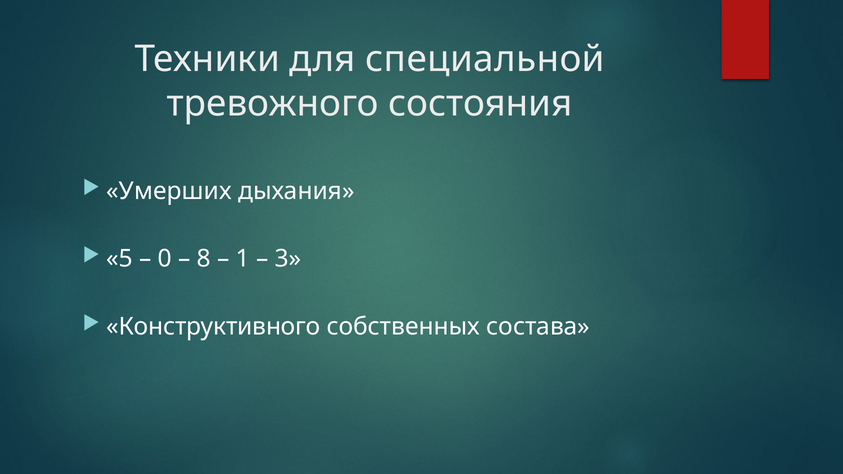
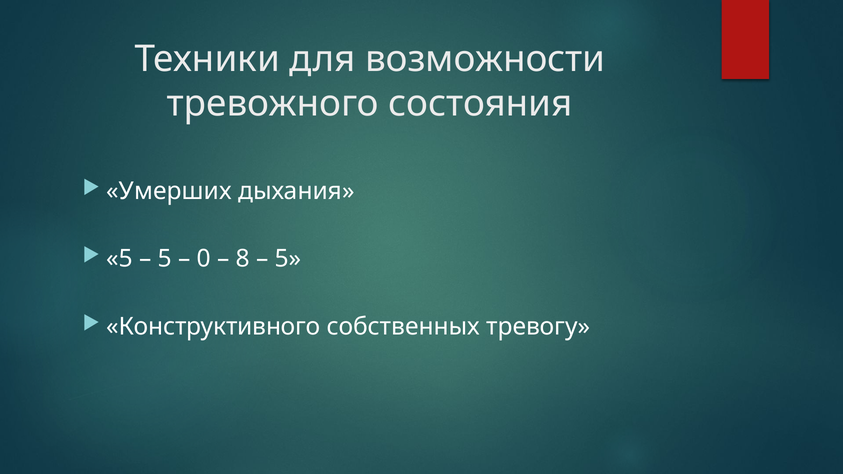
специальной: специальной -> возможности (485, 59)
0: 0 -> 5 (165, 259)
8: 8 -> 0 (204, 259)
1: 1 -> 8 (243, 259)
3: 3 -> 5 (288, 259)
состава: состава -> тревогу (538, 327)
